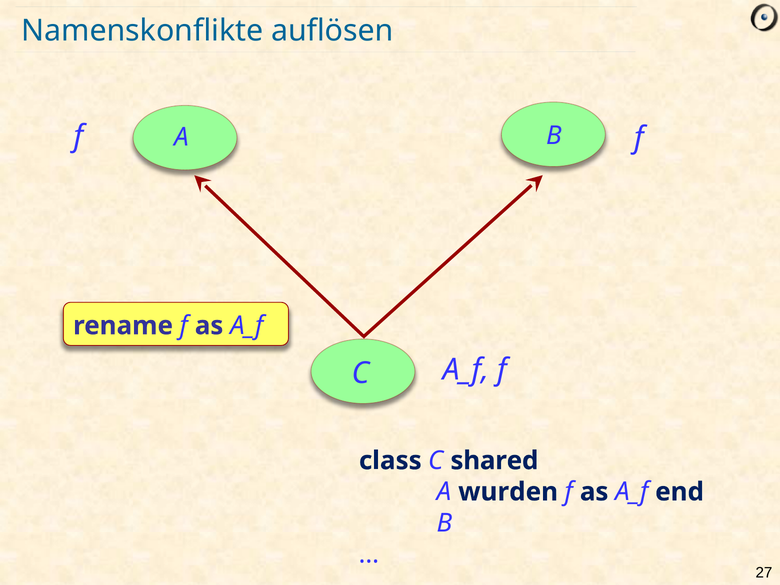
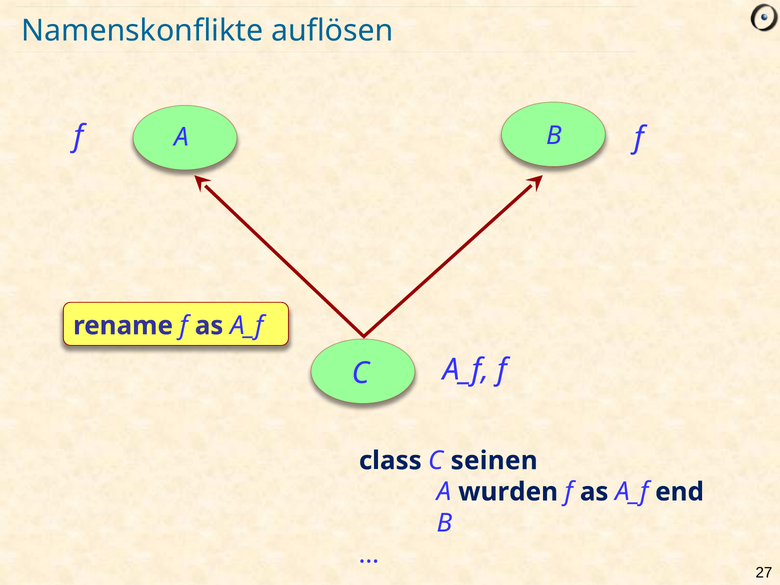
shared: shared -> seinen (494, 461)
